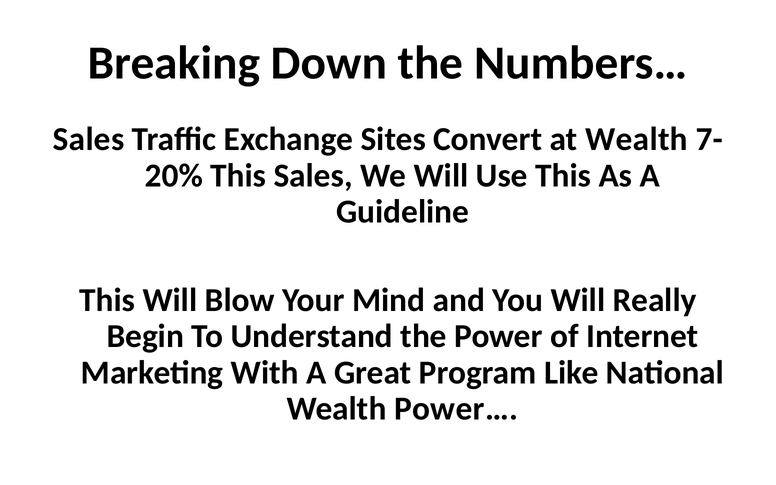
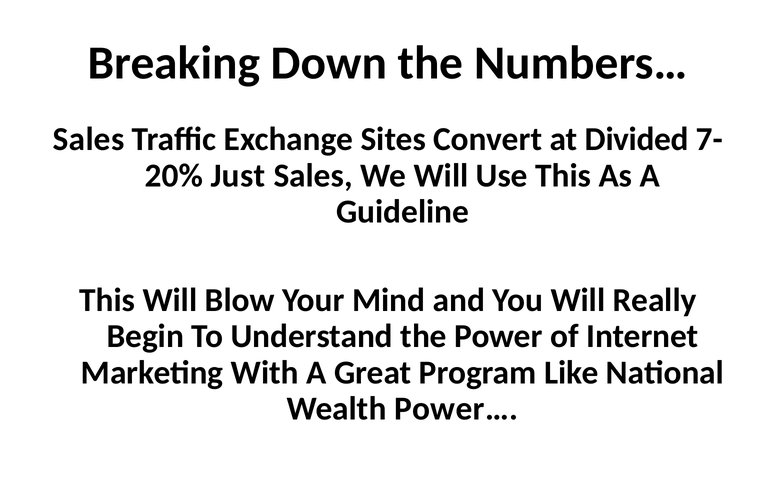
at Wealth: Wealth -> Divided (637, 139)
This: This -> Just (238, 176)
